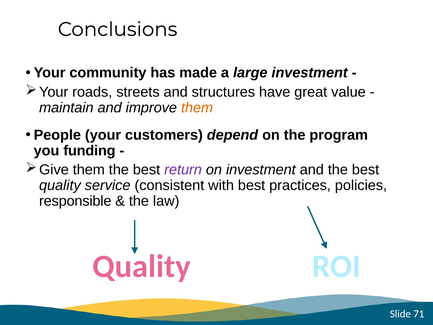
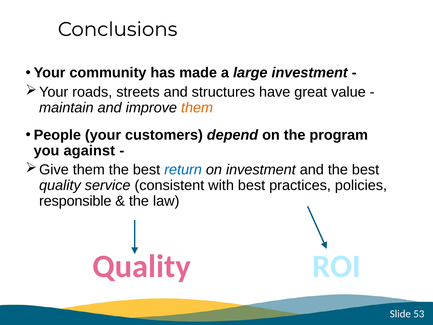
funding: funding -> against (89, 151)
return colour: purple -> blue (183, 170)
71: 71 -> 53 (419, 314)
